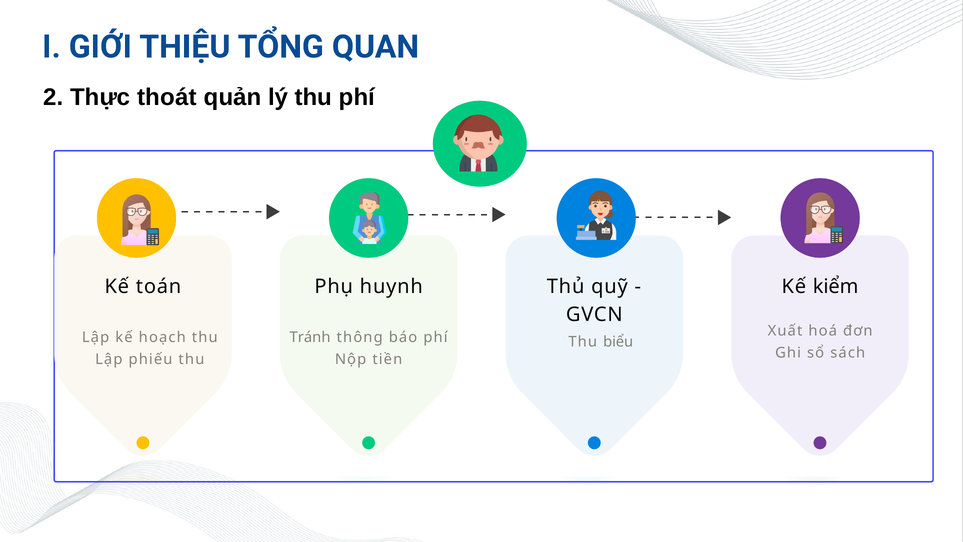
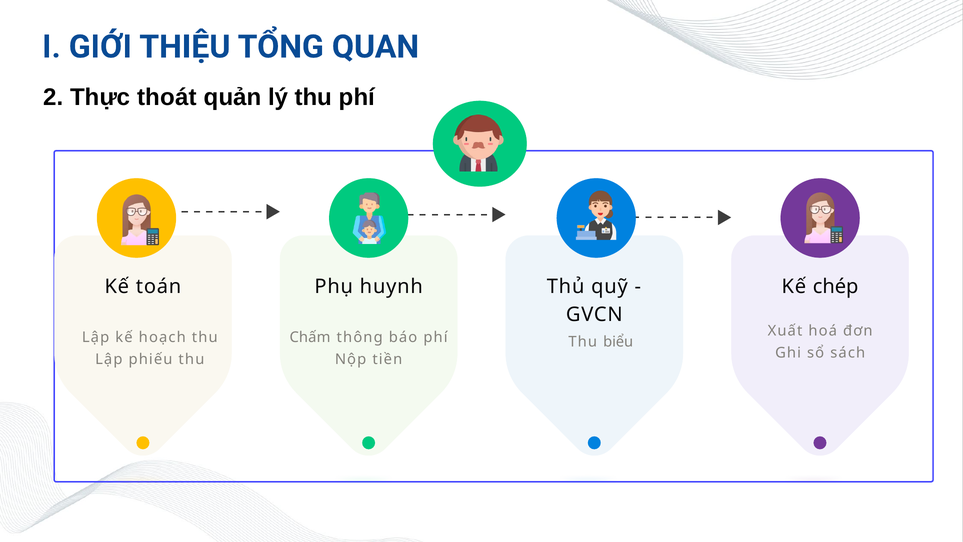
kiểm: kiểm -> chép (836, 286)
Tránh: Tránh -> Chấm (310, 337)
